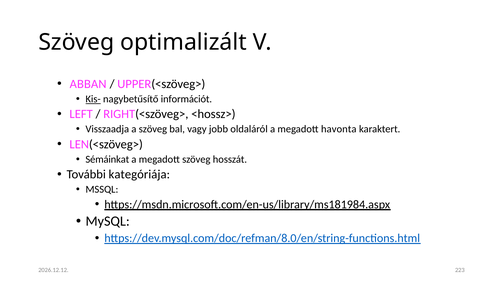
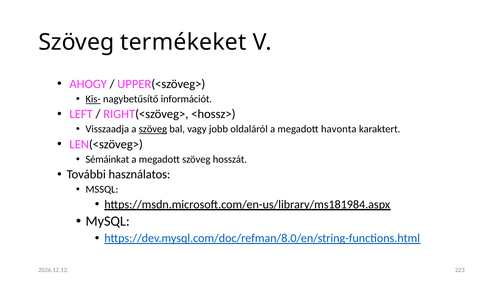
optimalizált: optimalizált -> termékeket (183, 42)
ABBAN: ABBAN -> AHOGY (88, 84)
szöveg underline: none -> present (153, 129)
kategóriája: kategóriája -> használatos (139, 174)
